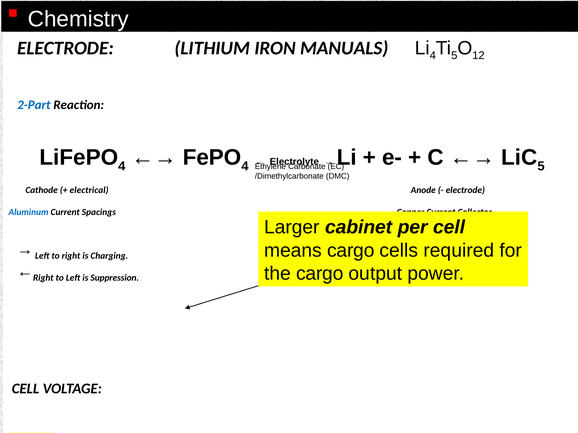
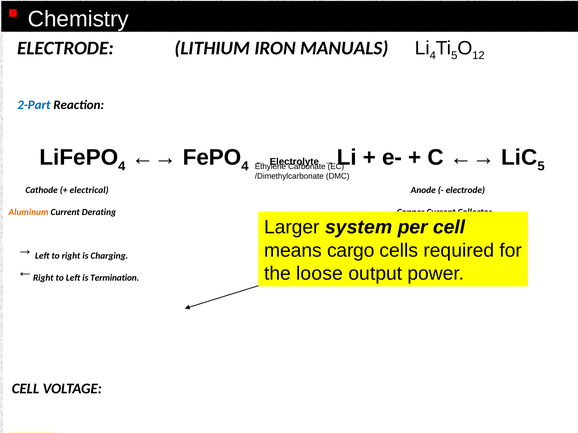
Aluminum colour: blue -> orange (29, 212)
Spacings: Spacings -> Derating (99, 212)
cabinet: cabinet -> system (359, 228)
Suppression: Suppression -> Termination (115, 278)
the cargo: cargo -> loose (320, 274)
